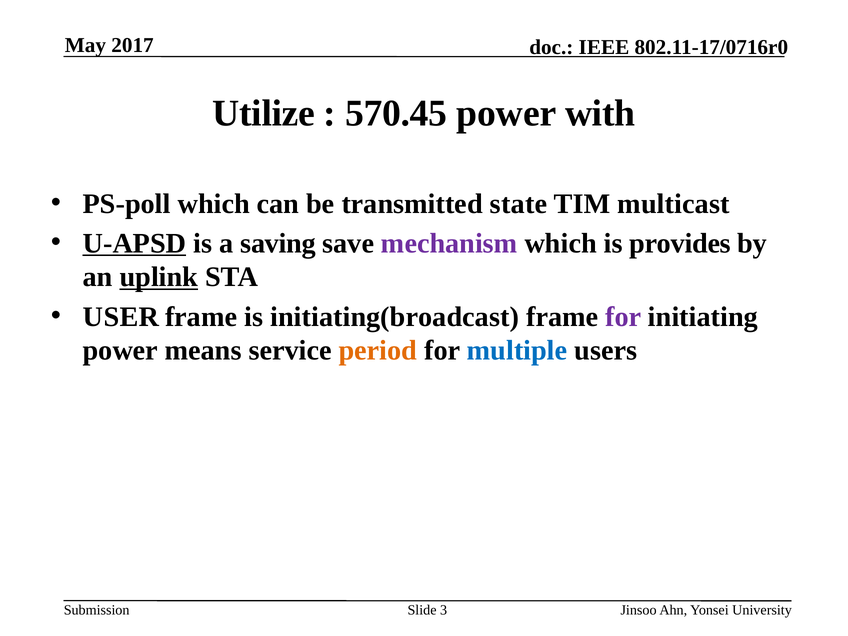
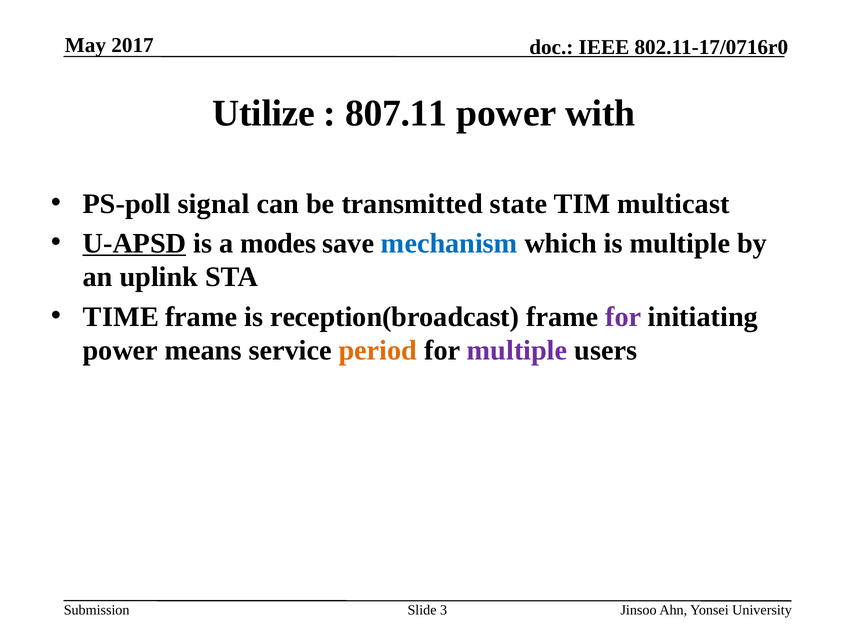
570.45: 570.45 -> 807.11 (396, 113)
PS-poll which: which -> signal (214, 204)
saving: saving -> modes (278, 243)
mechanism colour: purple -> blue (449, 243)
is provides: provides -> multiple (680, 243)
uplink underline: present -> none (159, 277)
USER: USER -> TIME (121, 317)
initiating(broadcast: initiating(broadcast -> reception(broadcast (395, 317)
multiple colour: blue -> purple (517, 351)
